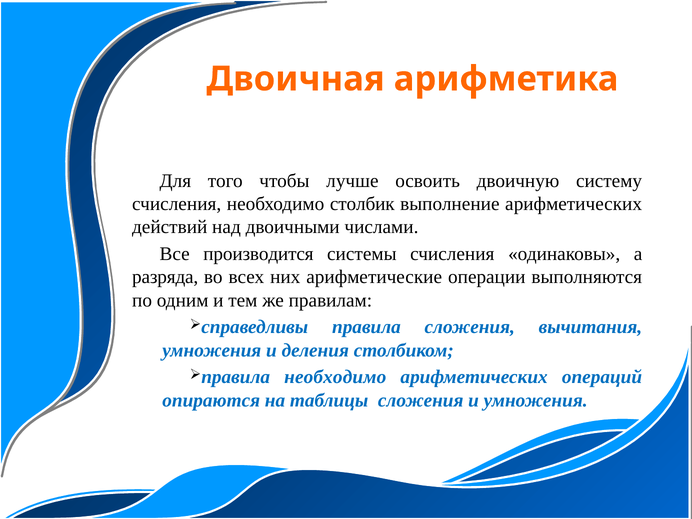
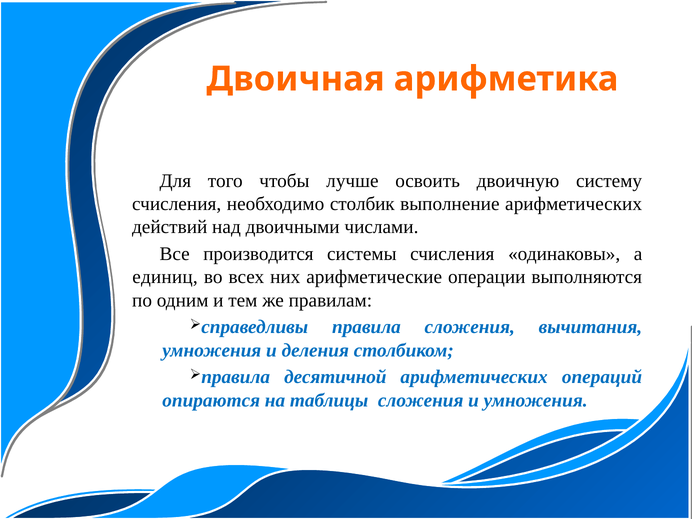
разряда: разряда -> единиц (165, 277)
необходимо: необходимо -> десятичной (335, 377)
